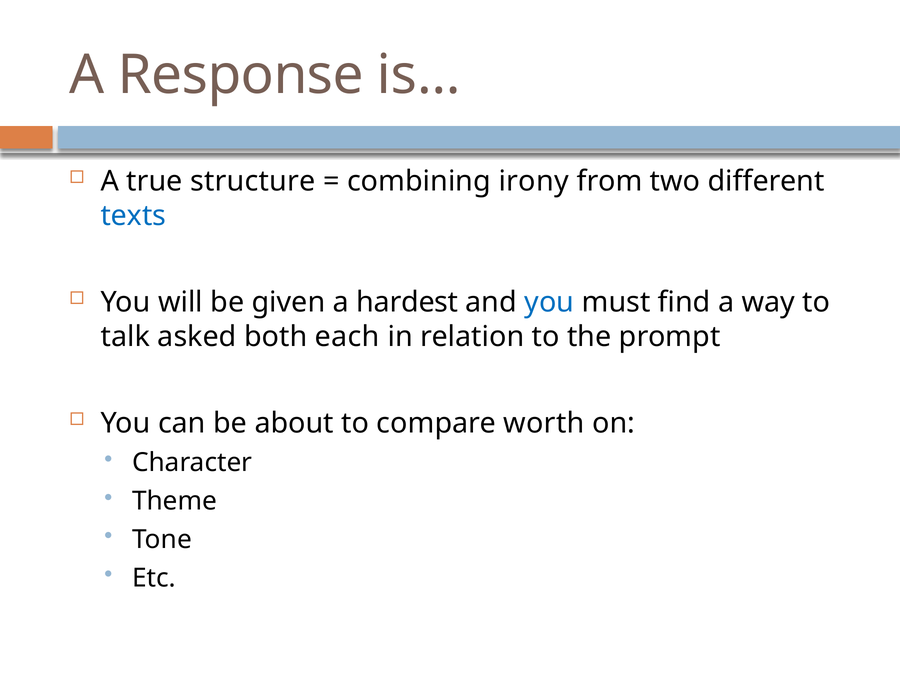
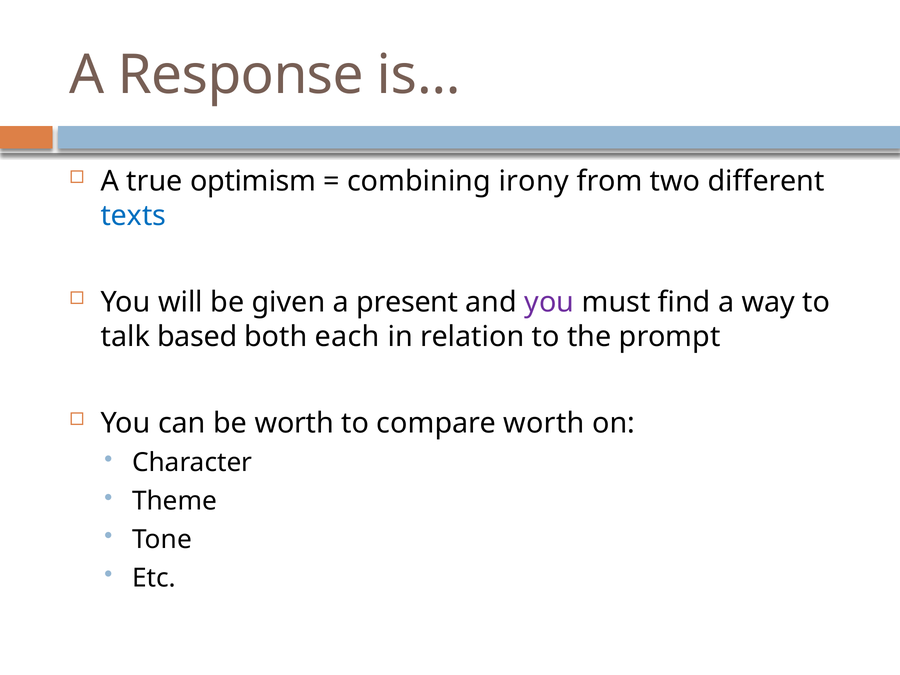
structure: structure -> optimism (253, 181)
hardest: hardest -> present (407, 302)
you colour: blue -> purple (549, 302)
asked: asked -> based (197, 337)
be about: about -> worth (294, 423)
